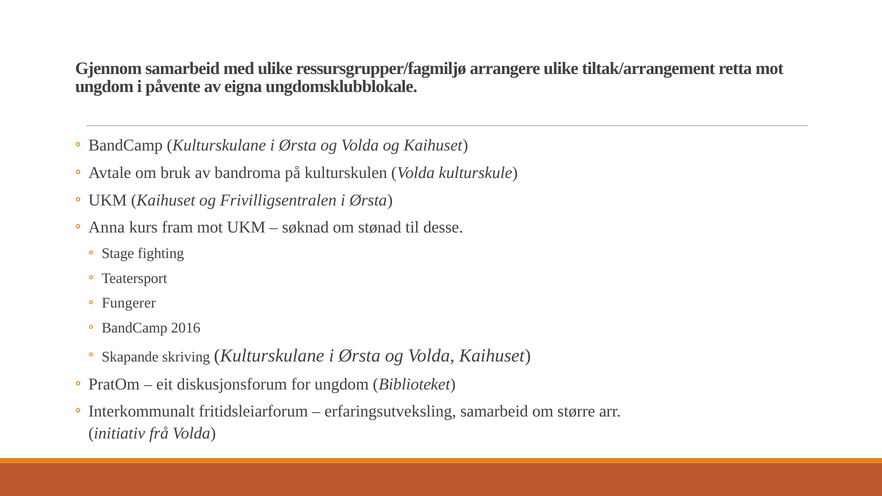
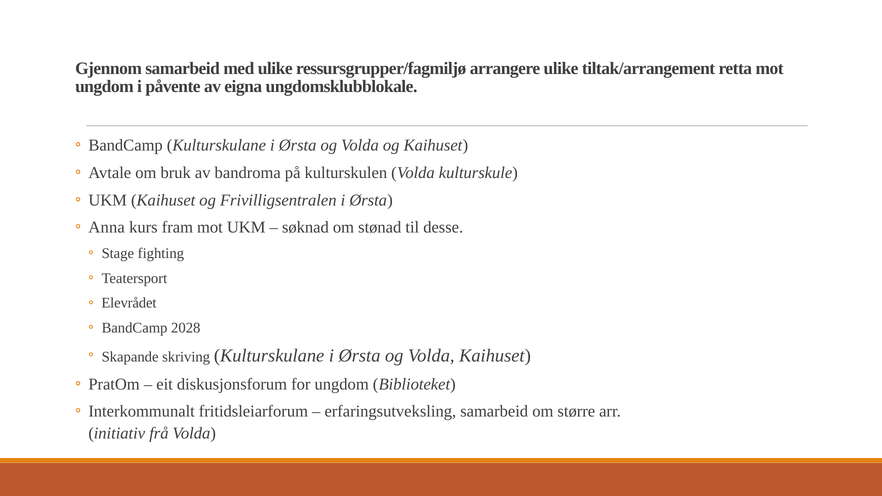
Fungerer: Fungerer -> Elevrådet (129, 303)
2016: 2016 -> 2028 (186, 328)
